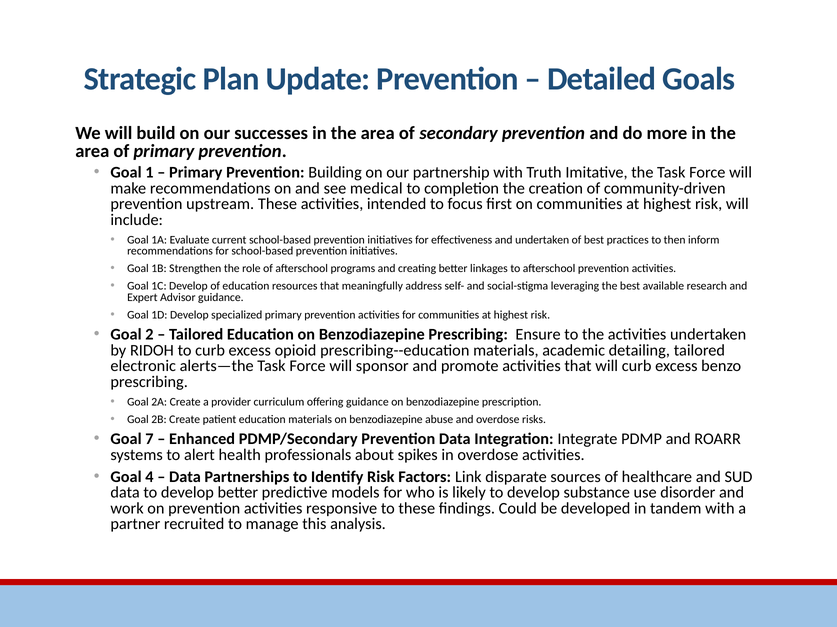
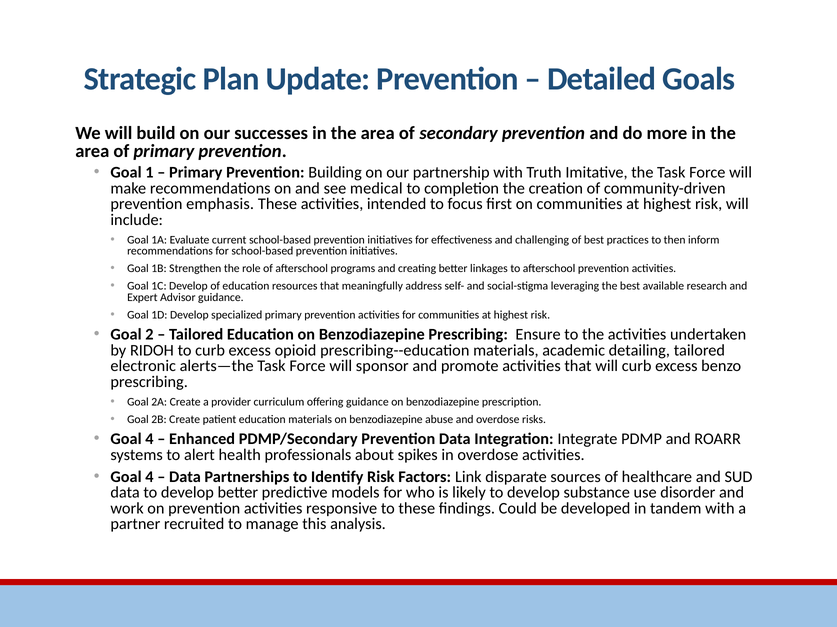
upstream: upstream -> emphasis (220, 204)
and undertaken: undertaken -> challenging (542, 240)
7: 7 -> 4 (149, 439)
